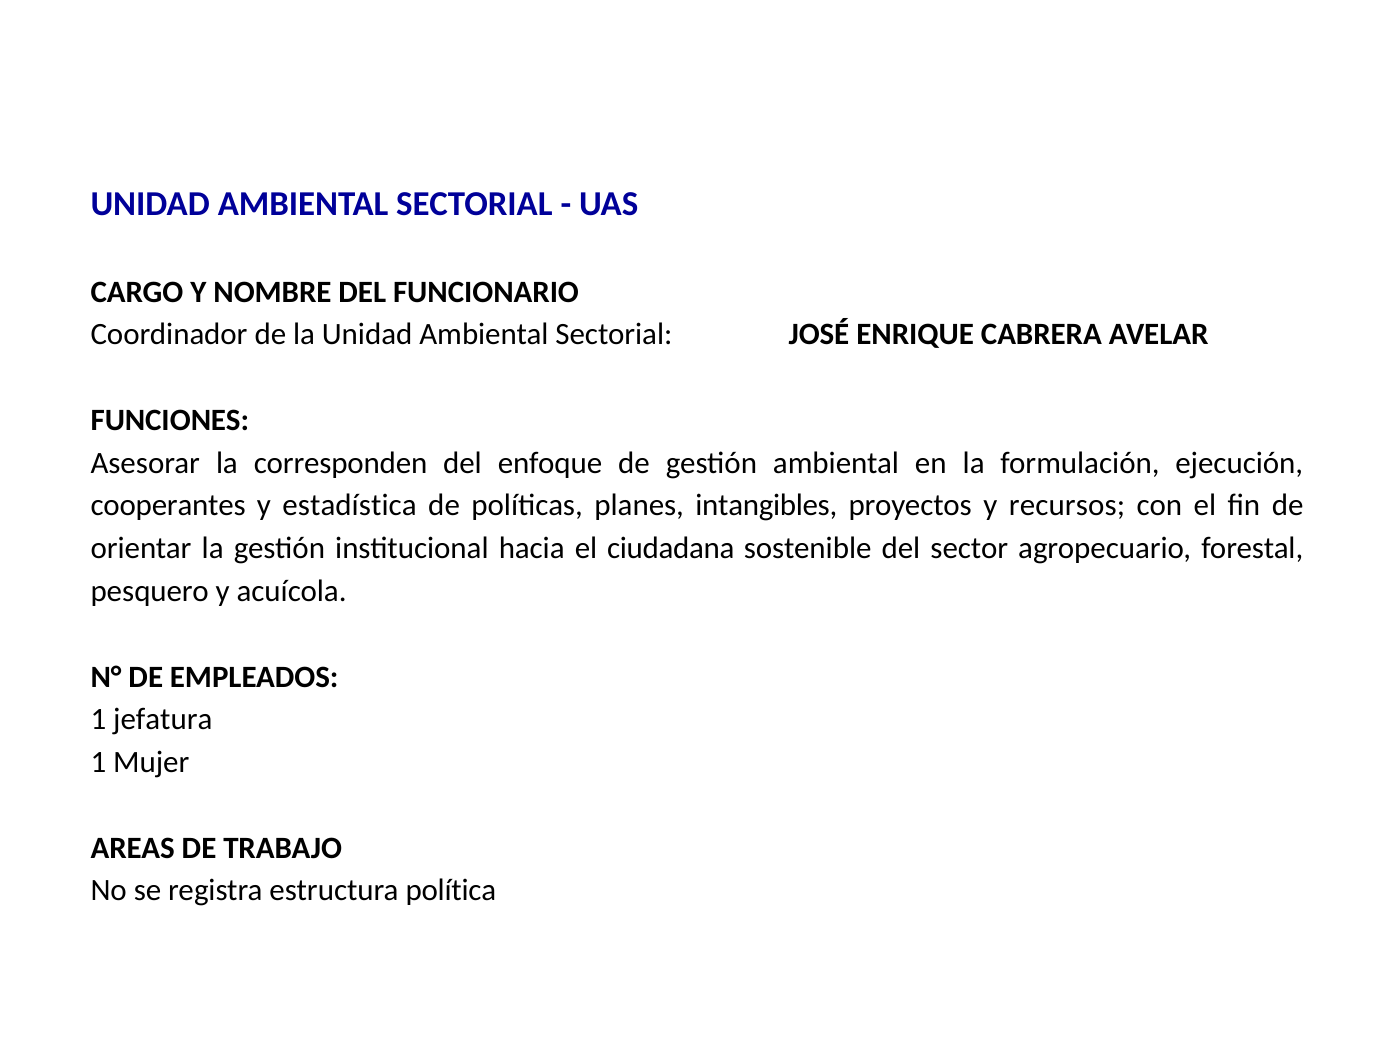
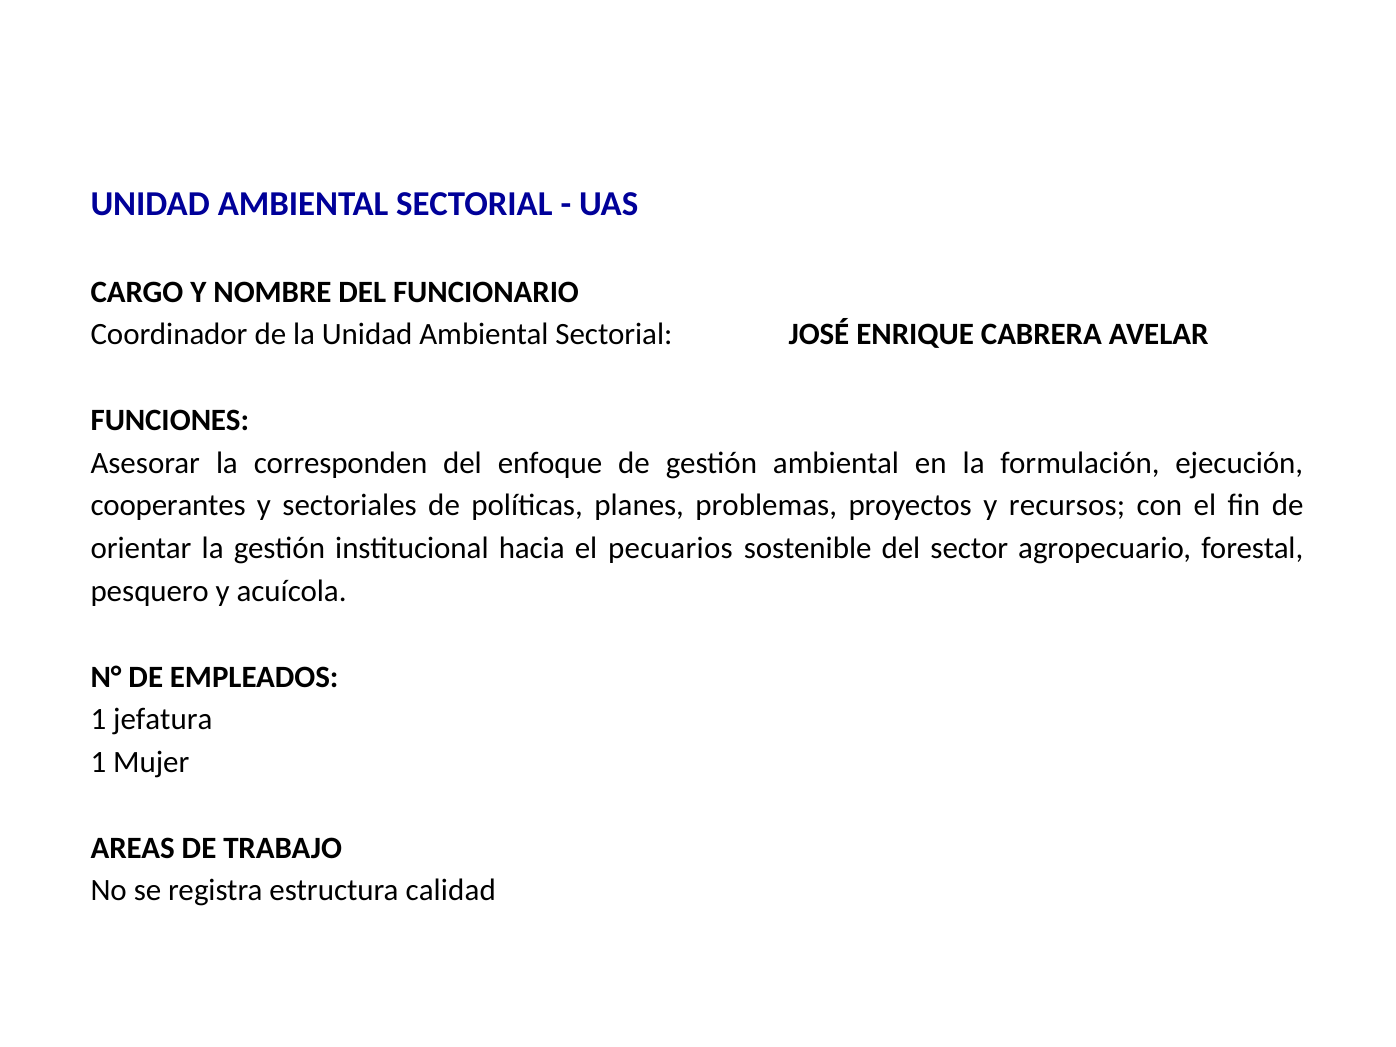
estadística: estadística -> sectoriales (350, 506)
intangibles: intangibles -> problemas (766, 506)
ciudadana: ciudadana -> pecuarios (671, 549)
política: política -> calidad (451, 891)
